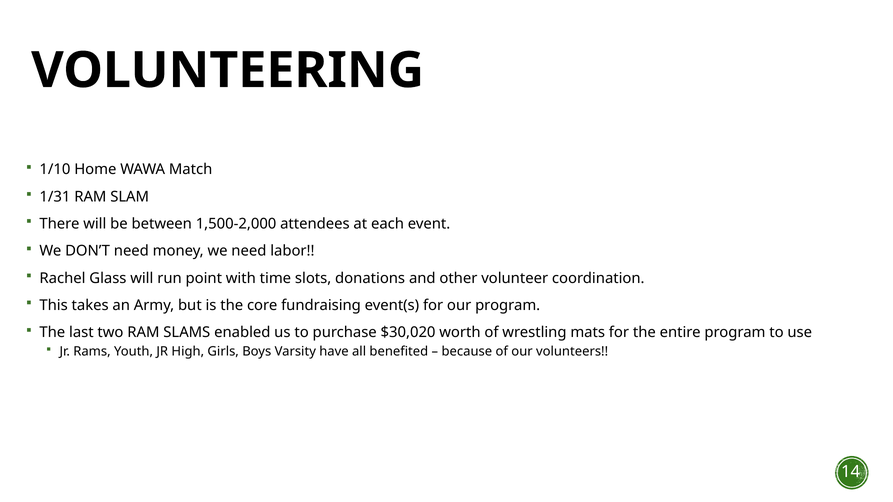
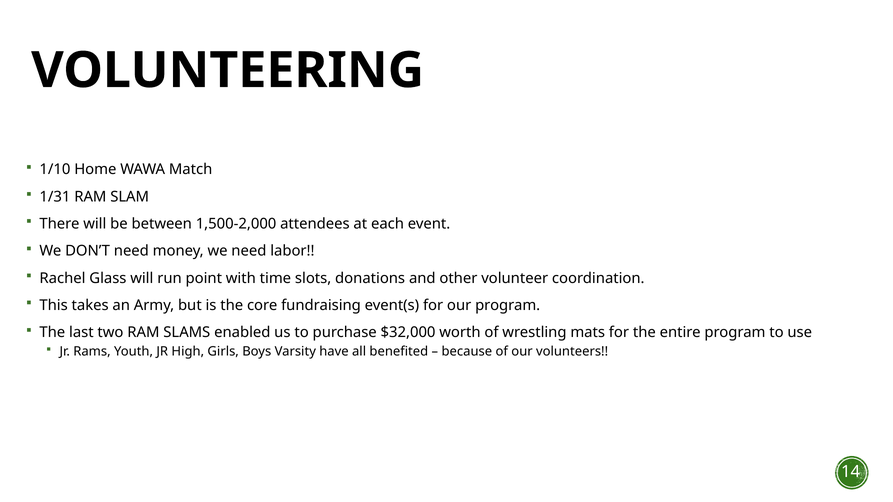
$30,020: $30,020 -> $32,000 (408, 333)
